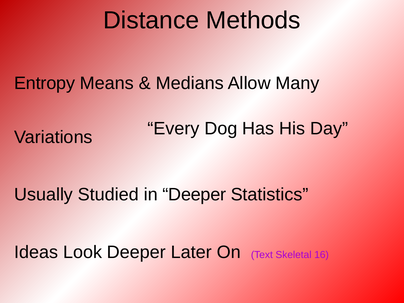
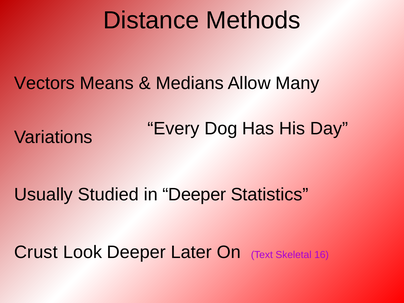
Entropy: Entropy -> Vectors (45, 83)
Ideas: Ideas -> Crust (36, 252)
